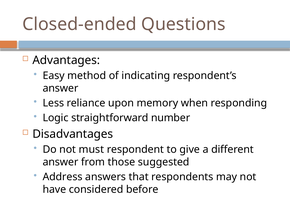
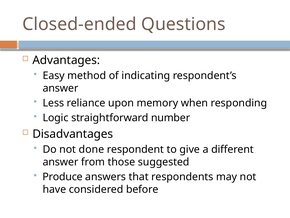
must: must -> done (91, 149)
Address: Address -> Produce (63, 177)
